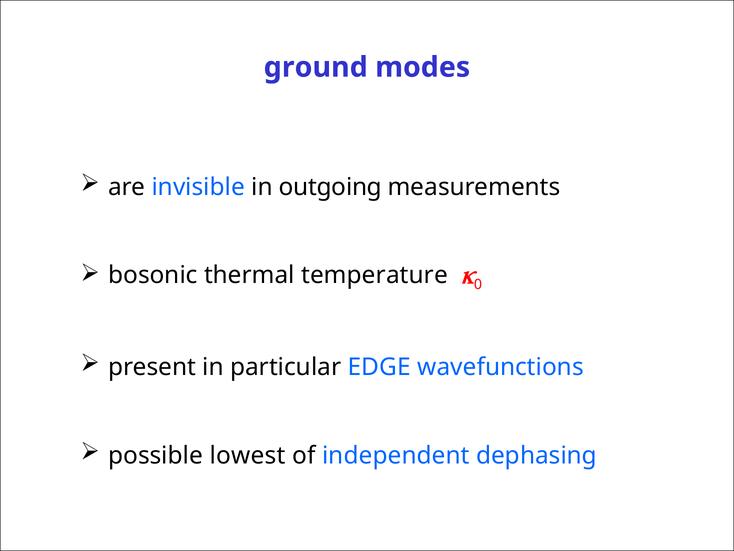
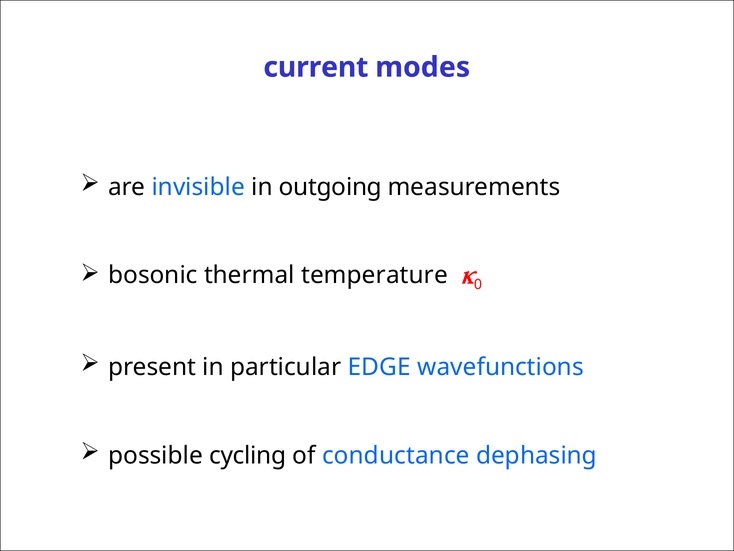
ground: ground -> current (316, 67)
lowest: lowest -> cycling (248, 455)
independent: independent -> conductance (396, 455)
